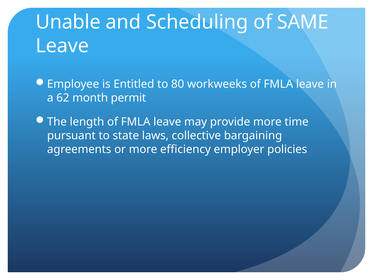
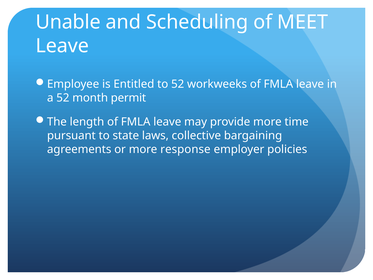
SAME: SAME -> MEET (303, 22)
to 80: 80 -> 52 (178, 84)
a 62: 62 -> 52 (63, 98)
efficiency: efficiency -> response (185, 149)
